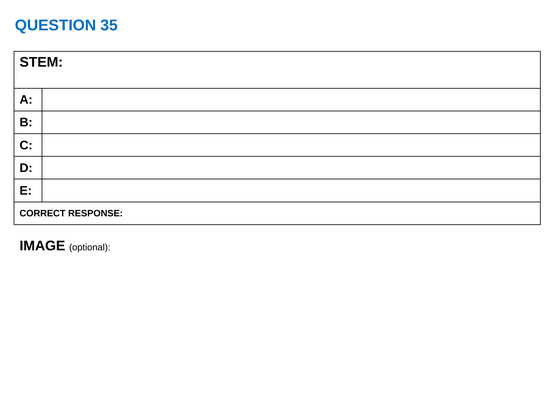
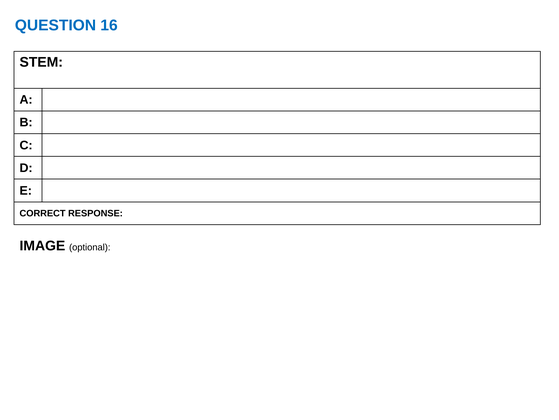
35: 35 -> 16 (109, 25)
